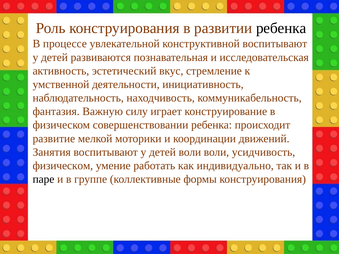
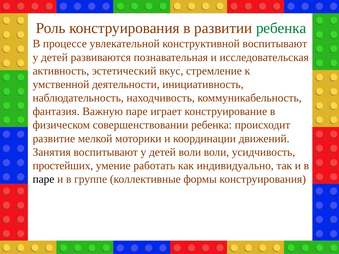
ребенка colour: black -> green (281, 28)
Важную силу: силу -> паре (137, 112)
физическом: физическом -> простейших (63, 166)
